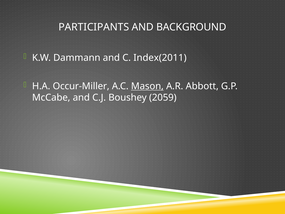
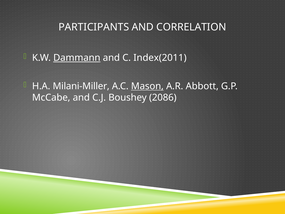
BACKGROUND: BACKGROUND -> CORRELATION (191, 27)
Dammann underline: none -> present (77, 58)
Occur-Miller: Occur-Miller -> Milani-Miller (81, 86)
2059: 2059 -> 2086 (163, 97)
